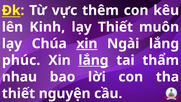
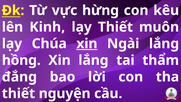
thêm: thêm -> hừng (101, 10)
phúc: phúc -> hồng (21, 60)
lắng underline: present -> none (93, 60)
nhau: nhau -> đắng (19, 77)
